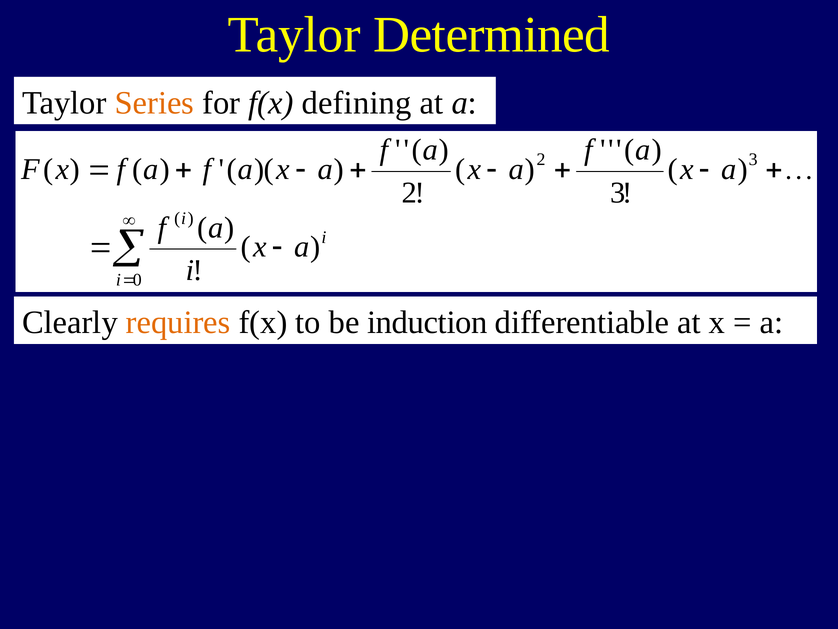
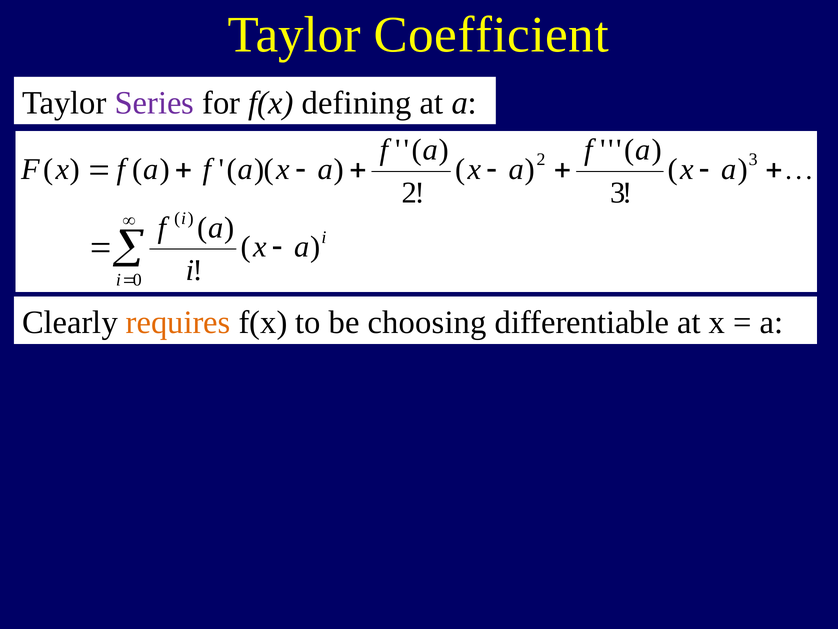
Determined: Determined -> Coefficient (491, 35)
Series colour: orange -> purple (154, 103)
induction: induction -> choosing (427, 322)
